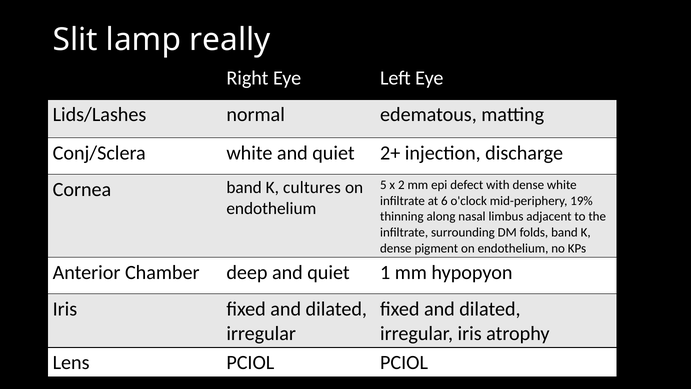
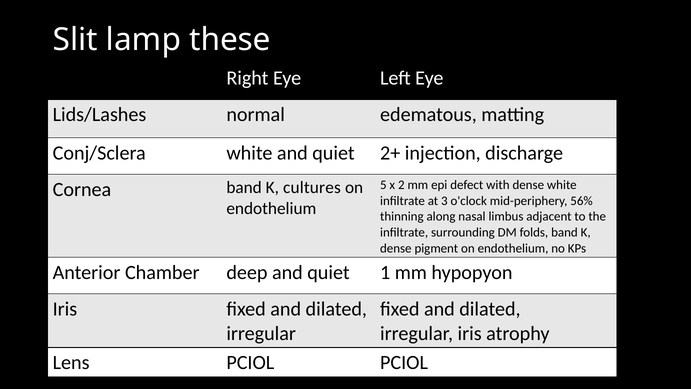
really: really -> these (230, 40)
6: 6 -> 3 (444, 201)
19%: 19% -> 56% (582, 201)
